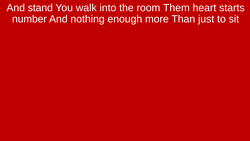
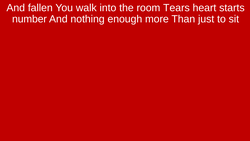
stand: stand -> fallen (40, 8)
Them: Them -> Tears (176, 8)
